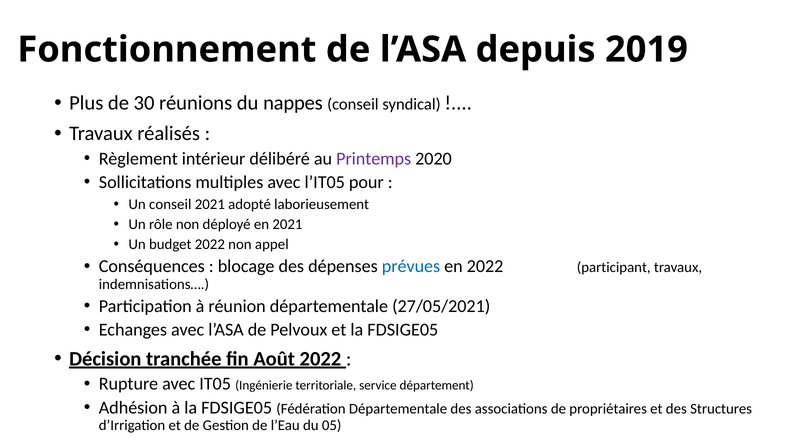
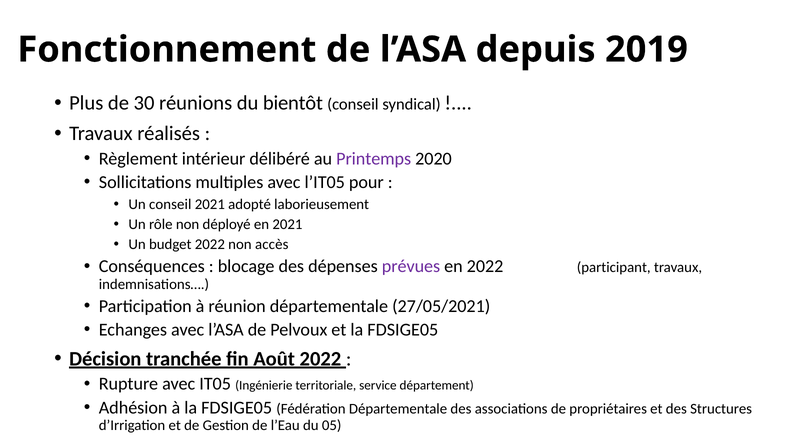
nappes: nappes -> bientôt (293, 103)
appel: appel -> accès (272, 244)
prévues colour: blue -> purple (411, 266)
